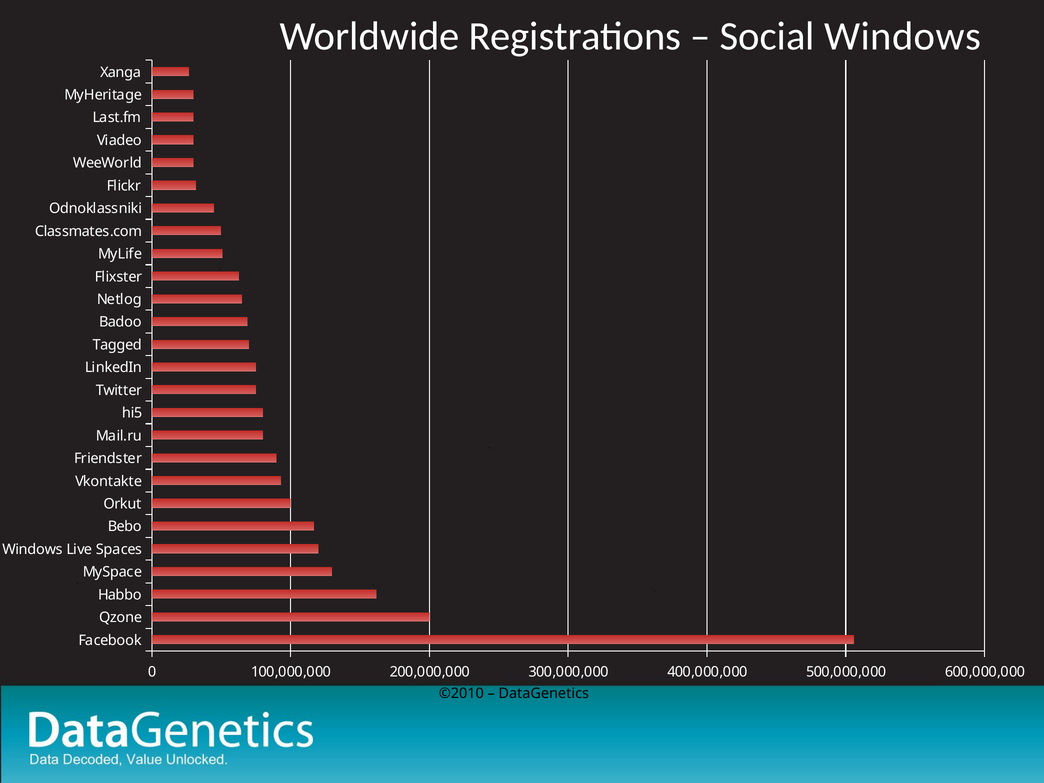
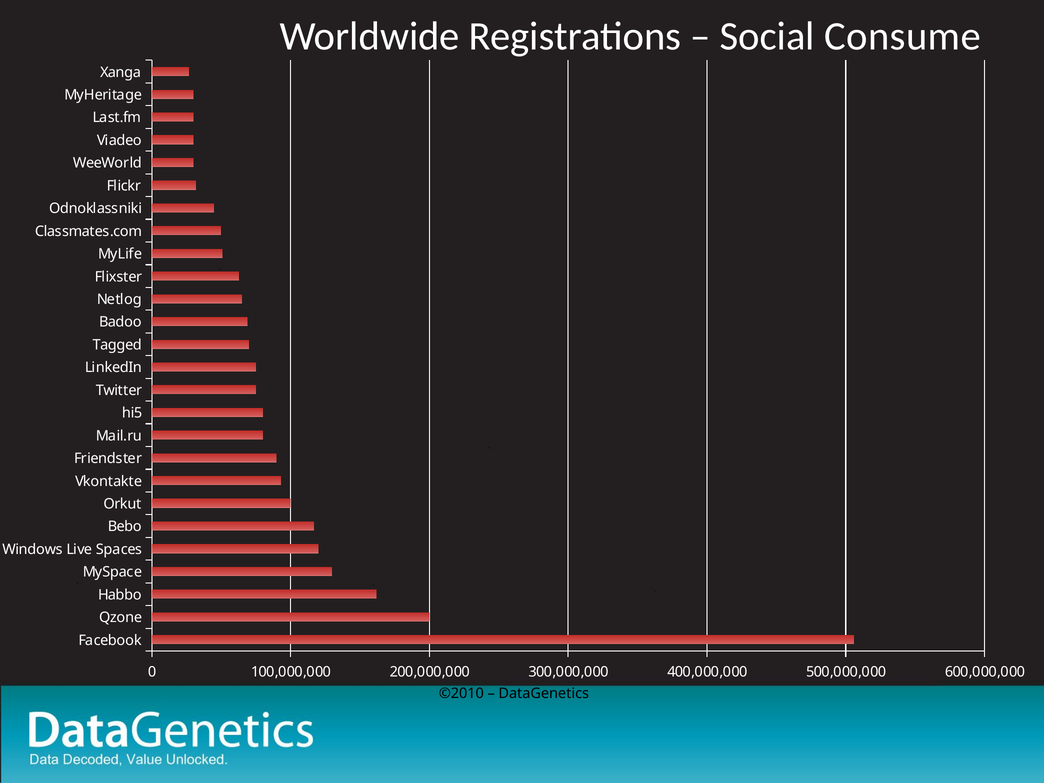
Social Windows: Windows -> Consume (903, 36)
